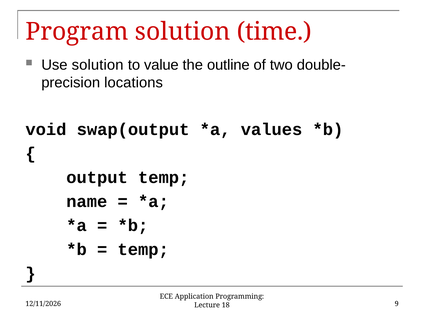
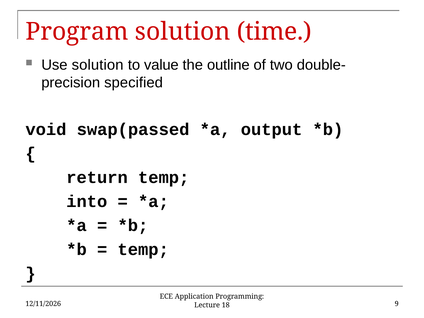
locations: locations -> specified (134, 83)
swap(output: swap(output -> swap(passed (133, 129)
values: values -> output (272, 129)
output: output -> return (97, 178)
name: name -> into (87, 202)
